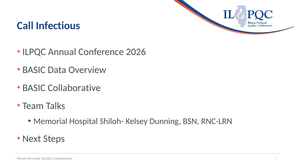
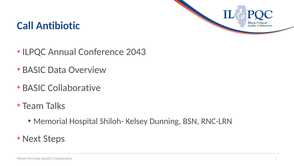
Infectious: Infectious -> Antibiotic (58, 26)
2026: 2026 -> 2043 (136, 52)
